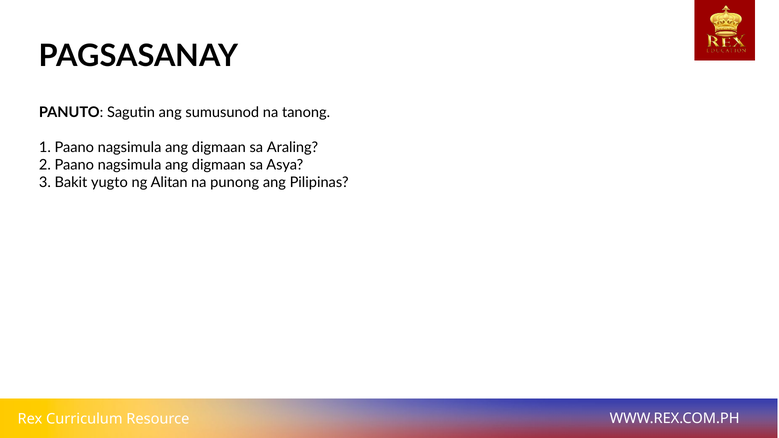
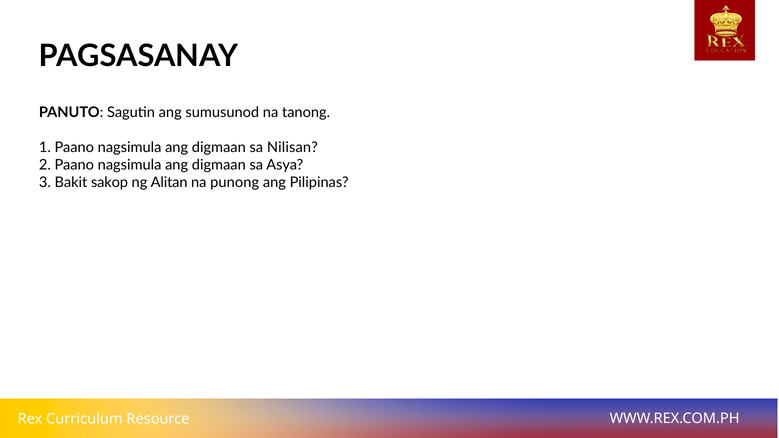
Araling: Araling -> Nilisan (292, 147)
yugto: yugto -> sakop (110, 182)
